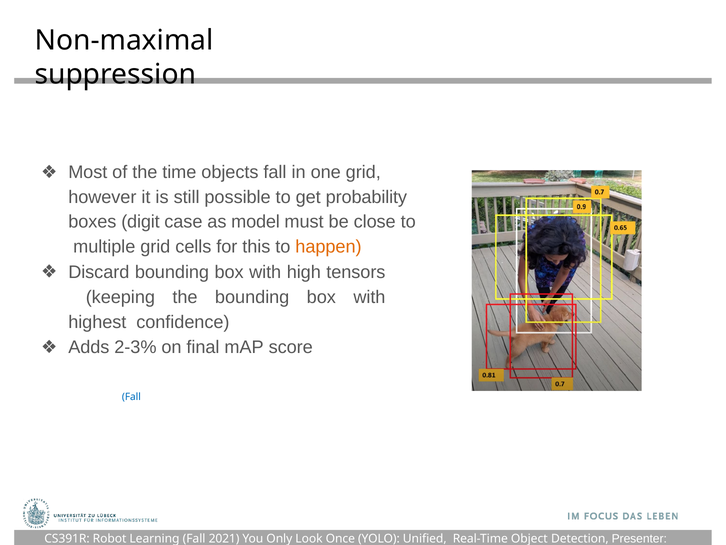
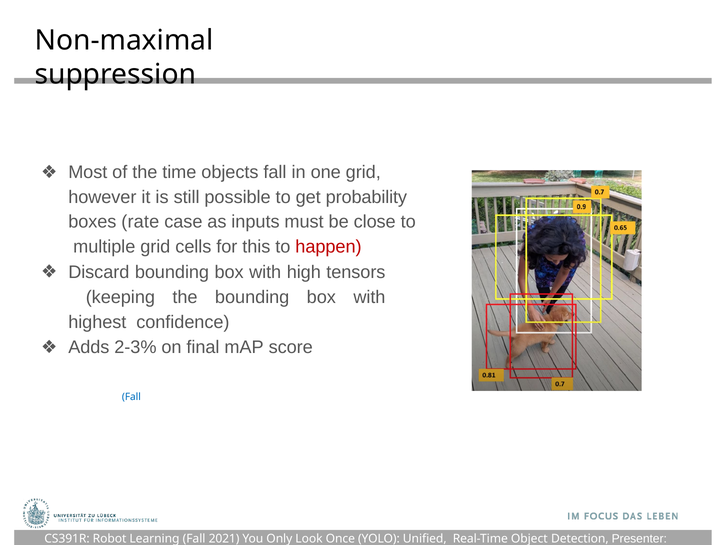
digit: digit -> rate (140, 222)
model: model -> inputs (255, 222)
happen colour: orange -> red (328, 247)
